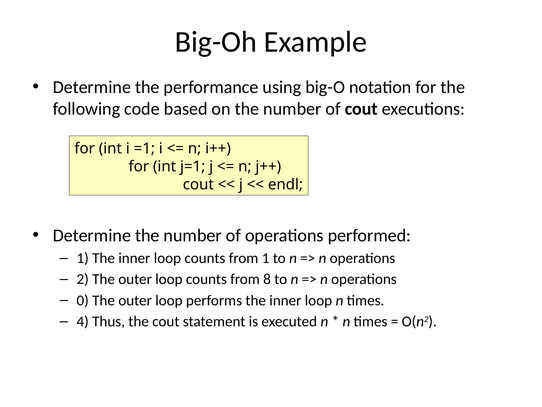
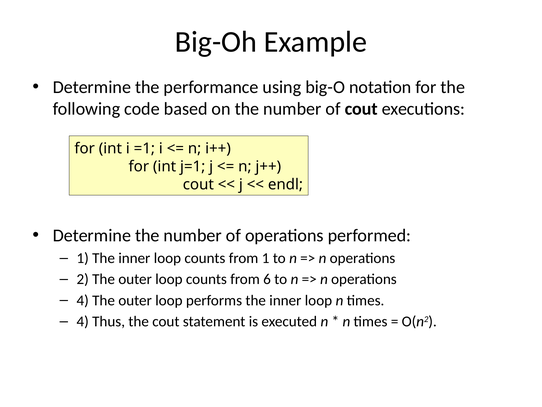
8: 8 -> 6 (267, 279)
0: 0 -> 4 (83, 300)
